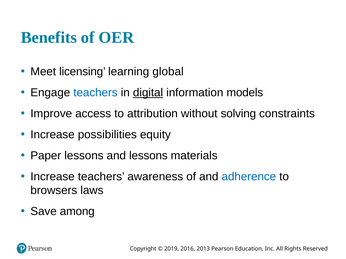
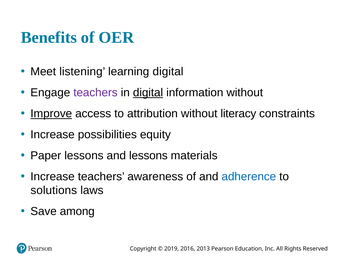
licensing: licensing -> listening (82, 72)
learning global: global -> digital (168, 72)
teachers colour: blue -> purple (95, 93)
information models: models -> without (245, 93)
Improve underline: none -> present (51, 114)
solving: solving -> literacy (238, 114)
browsers: browsers -> solutions (54, 191)
